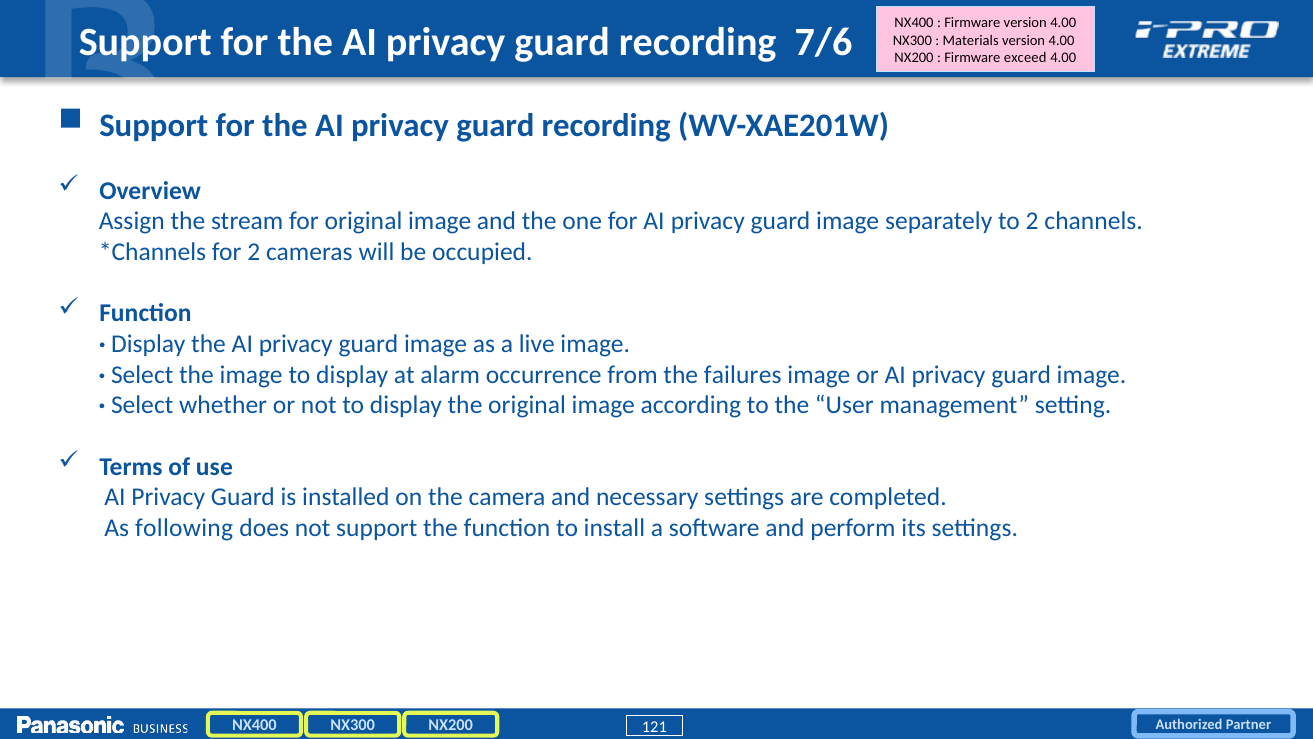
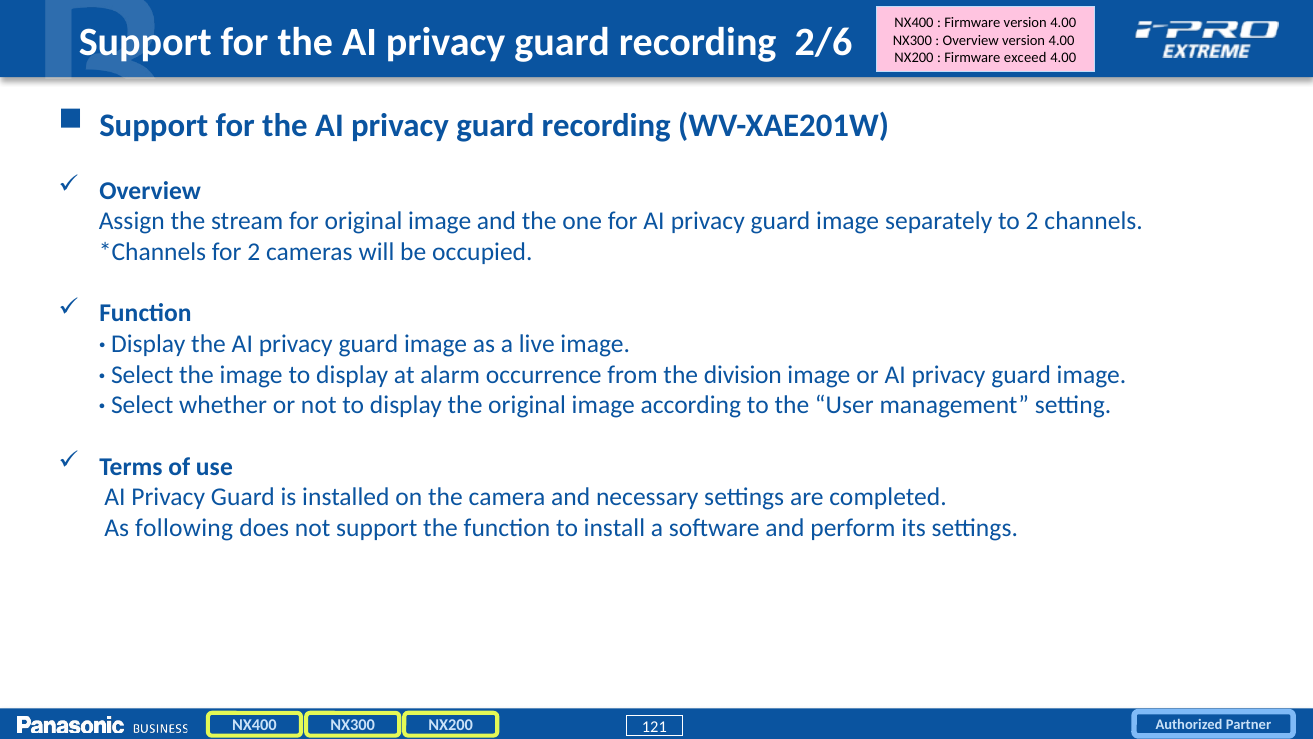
7/6: 7/6 -> 2/6 (823, 42)
Materials: Materials -> Overview (971, 40)
failures: failures -> division (743, 375)
